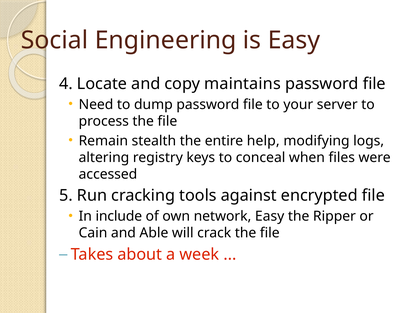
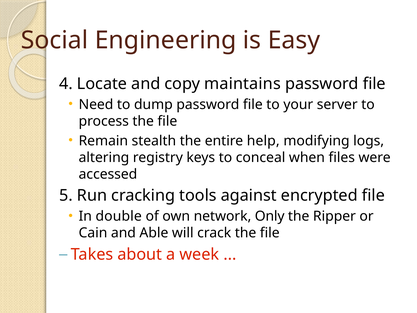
include: include -> double (119, 216)
network Easy: Easy -> Only (270, 216)
